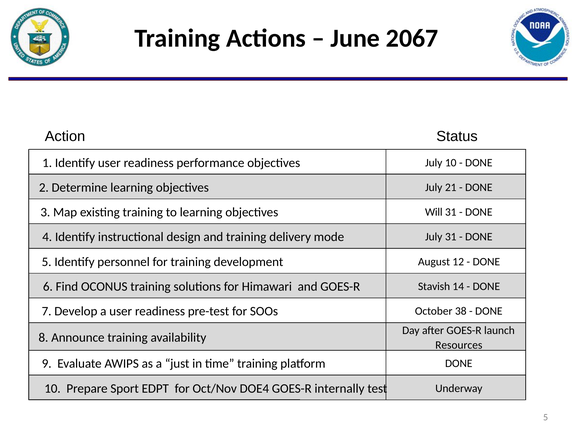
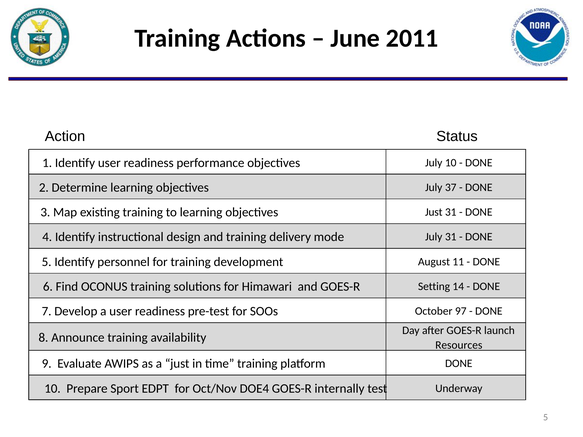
2067: 2067 -> 2011 (412, 38)
21: 21 -> 37 (451, 187)
objectives Will: Will -> Just (434, 212)
12: 12 -> 11 (458, 262)
Stavish: Stavish -> Setting (434, 287)
38: 38 -> 97 (461, 311)
